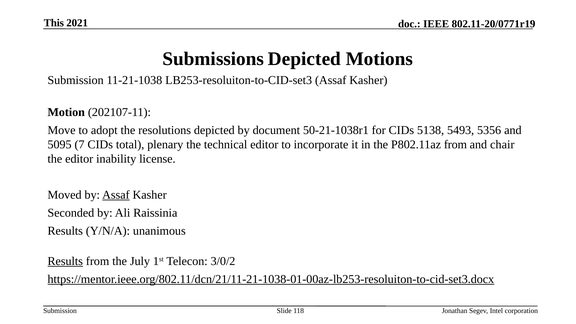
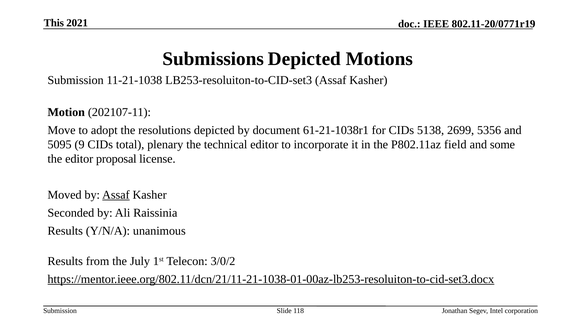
50-21-1038r1: 50-21-1038r1 -> 61-21-1038r1 (336, 130)
5493: 5493 -> 2699 (461, 130)
7: 7 -> 9 (80, 144)
P802.11az from: from -> field (455, 144)
chair: chair -> some (502, 144)
inability: inability -> proposal (116, 159)
Results underline: present -> none (65, 261)
